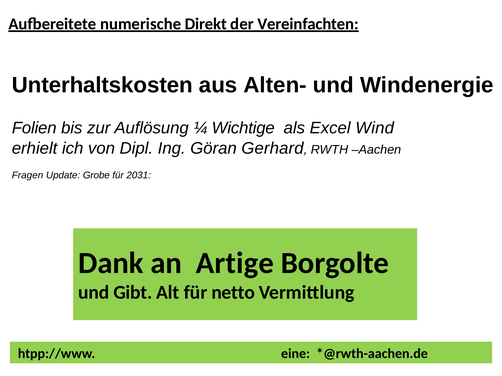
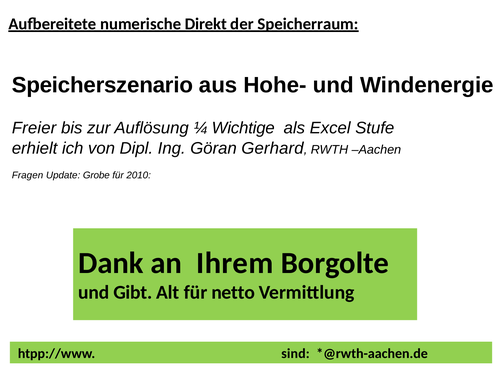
Vereinfachten: Vereinfachten -> Speicherraum (308, 24)
Unterhaltskosten: Unterhaltskosten -> Speicherszenario (102, 85)
Alten-: Alten- -> Hohe- (275, 85)
Folien: Folien -> Freier (34, 128)
Wind: Wind -> Stufe (375, 128)
2031: 2031 -> 2010 (139, 176)
Artige: Artige -> Ihrem (235, 263)
eine: eine -> sind (295, 354)
